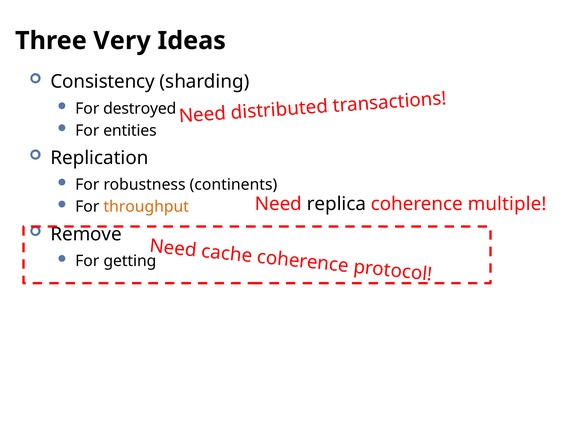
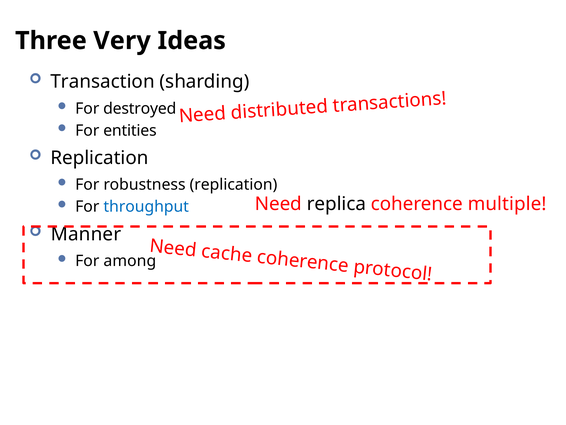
Consistency: Consistency -> Transaction (103, 82)
robustness continents: continents -> replication (233, 185)
throughput colour: orange -> blue (146, 207)
Remove: Remove -> Manner (86, 234)
getting: getting -> among (130, 261)
